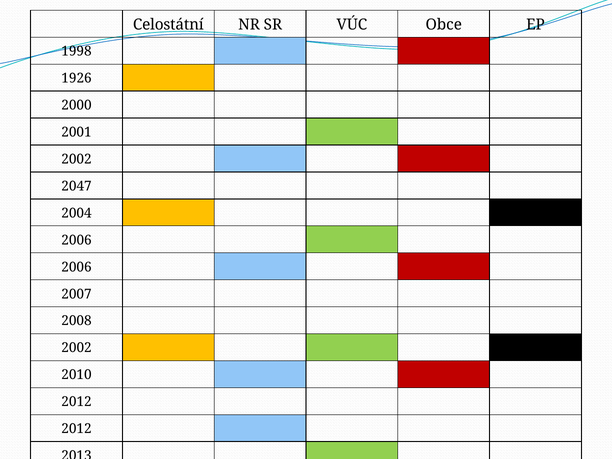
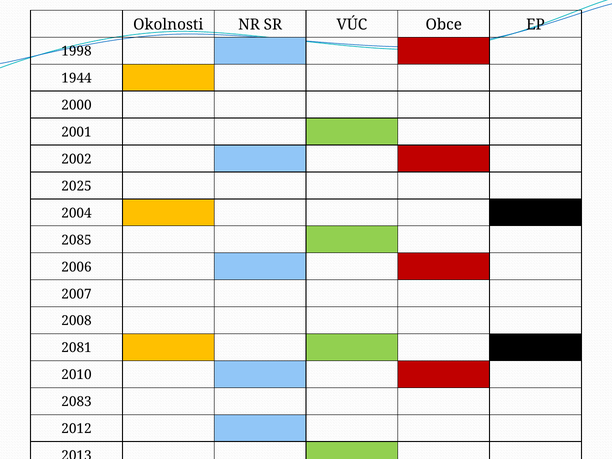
Celostátní: Celostátní -> Okolnosti (168, 25)
1926: 1926 -> 1944 (77, 78)
2047: 2047 -> 2025 (77, 186)
2006: 2006 -> 2085 (77, 240)
2002: 2002 -> 2081 (77, 348)
2012: 2012 -> 2083 (77, 402)
